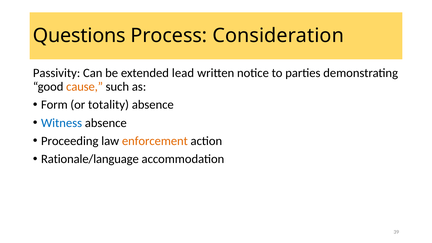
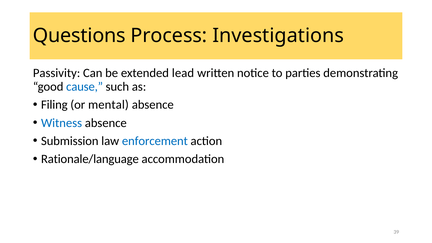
Consideration: Consideration -> Investigations (278, 36)
cause colour: orange -> blue (85, 87)
Form: Form -> Filing (54, 105)
totality: totality -> mental (108, 105)
Proceeding: Proceeding -> Submission (70, 141)
enforcement colour: orange -> blue (155, 141)
